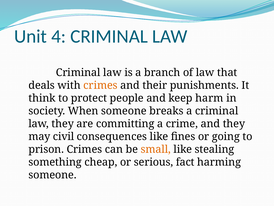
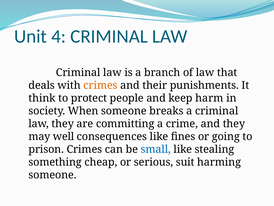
civil: civil -> well (64, 136)
small colour: orange -> blue (156, 149)
fact: fact -> suit (185, 162)
